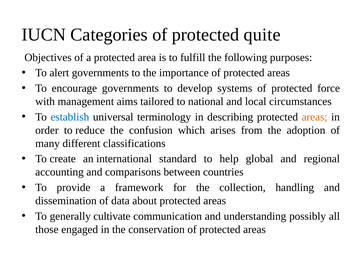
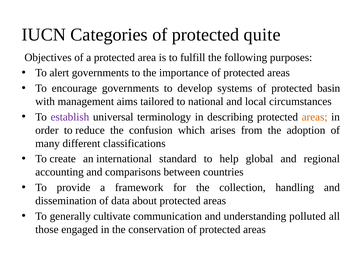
force: force -> basin (329, 88)
establish colour: blue -> purple (70, 117)
possibly: possibly -> polluted (308, 217)
